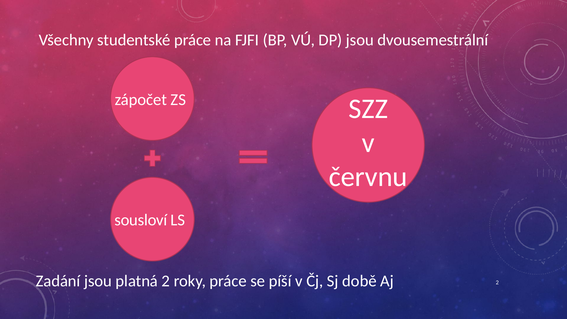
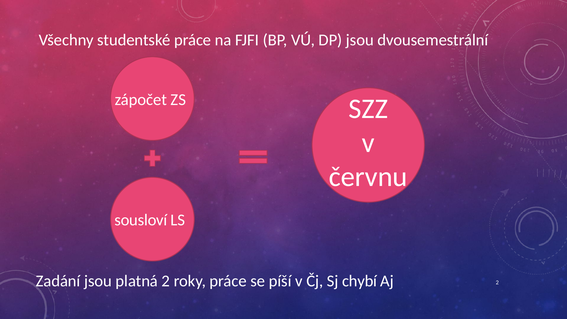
době: době -> chybí (360, 281)
